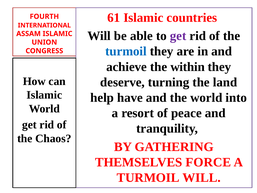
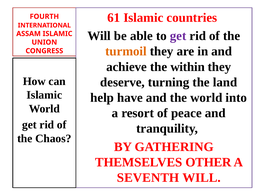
turmoil colour: blue -> orange (126, 51)
FORCE: FORCE -> OTHER (208, 162)
TURMOIL: TURMOIL -> SEVENTH (148, 177)
